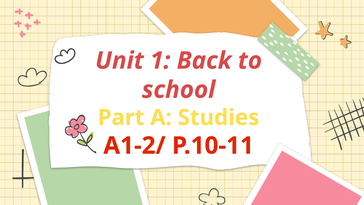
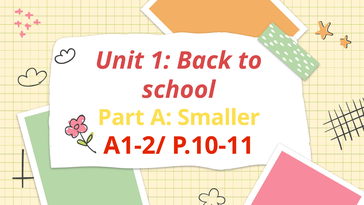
Studies: Studies -> Smaller (219, 117)
